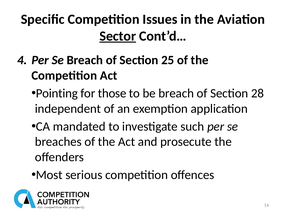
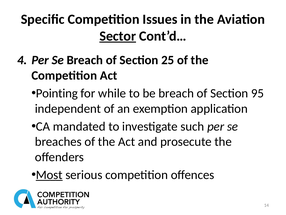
those: those -> while (112, 93)
28: 28 -> 95 (258, 93)
Most underline: none -> present (49, 175)
